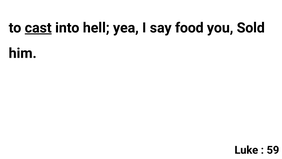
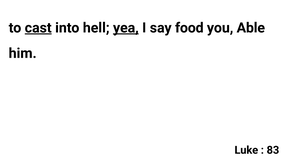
yea underline: none -> present (126, 28)
Sold: Sold -> Able (251, 28)
59: 59 -> 83 (273, 150)
